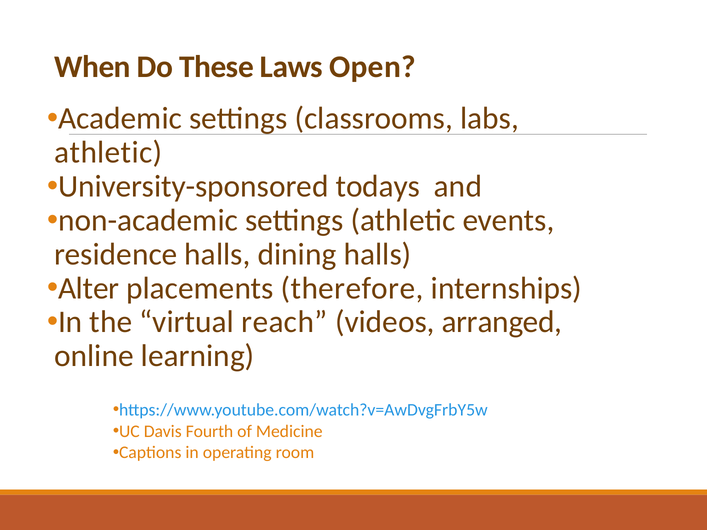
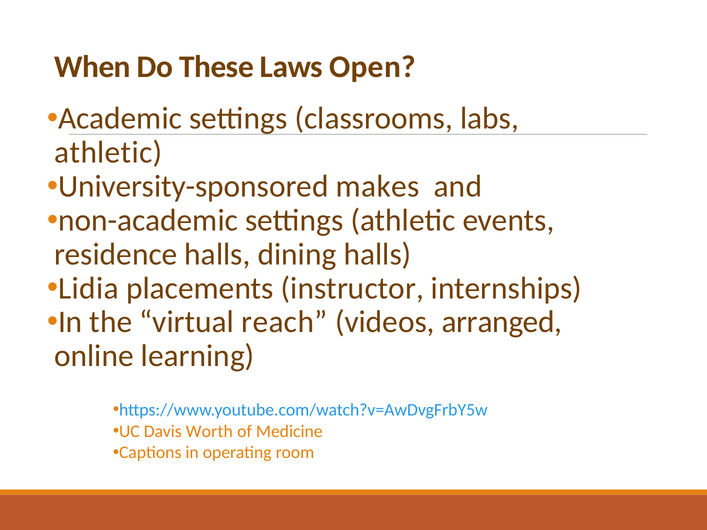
todays: todays -> makes (378, 186)
Alter: Alter -> Lidia (88, 288)
therefore: therefore -> instructor (352, 288)
Fourth: Fourth -> Worth (209, 432)
